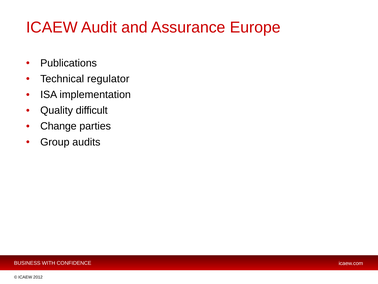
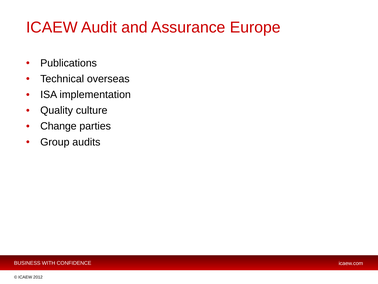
regulator: regulator -> overseas (108, 79)
difficult: difficult -> culture (92, 110)
